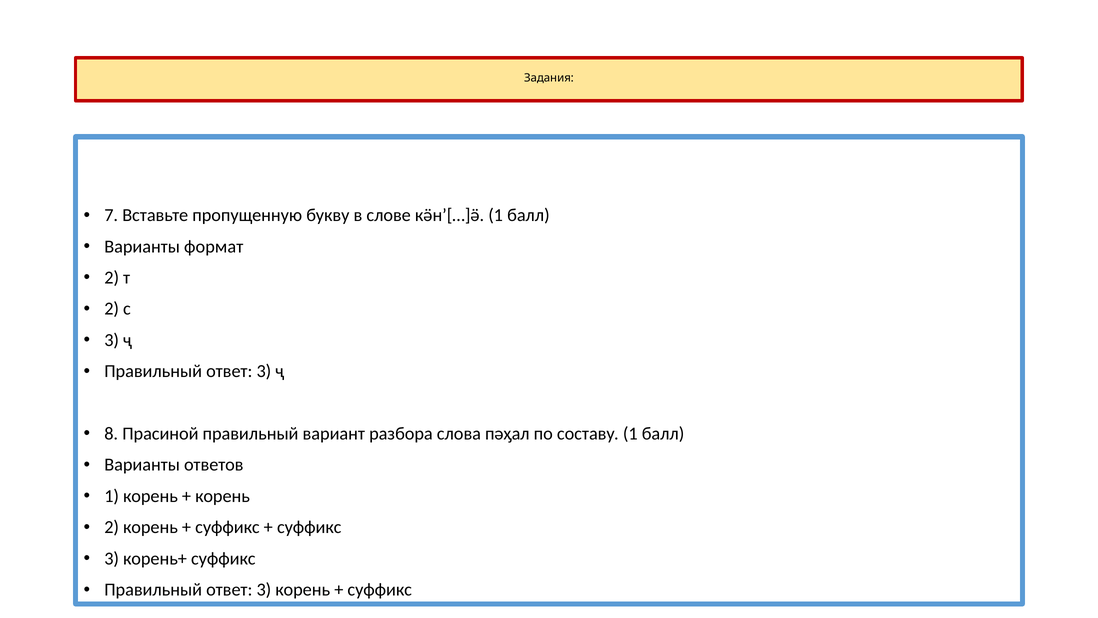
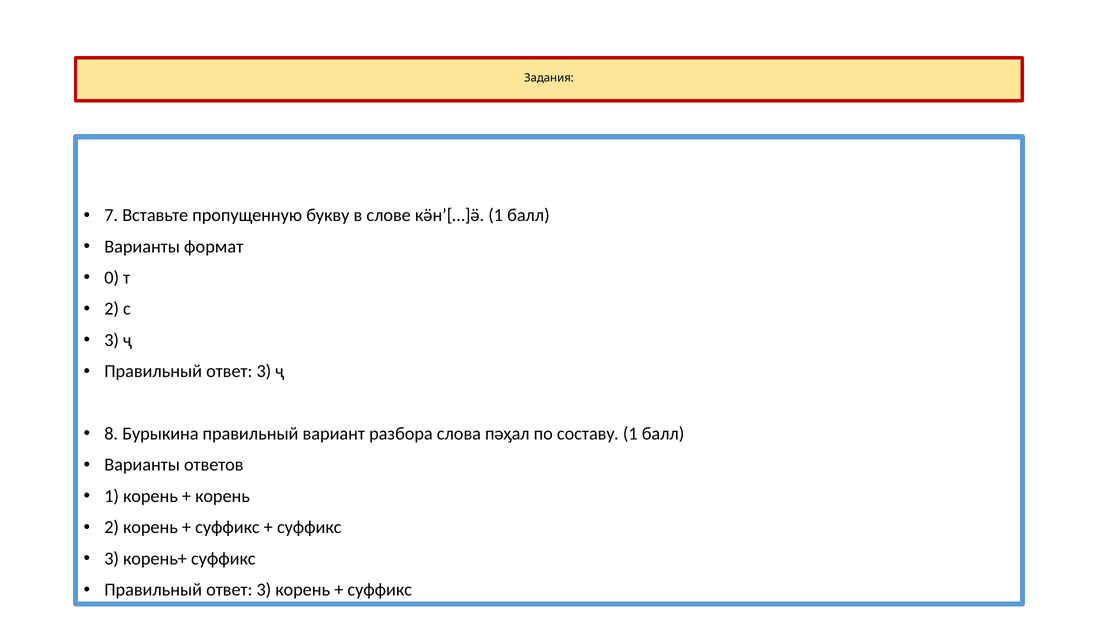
2: 2 -> 0 (112, 278)
Прасиной: Прасиной -> Бурыкина (160, 433)
